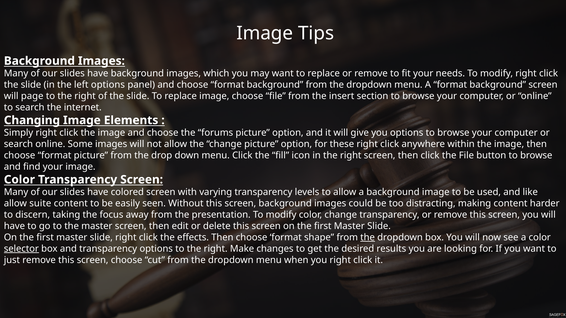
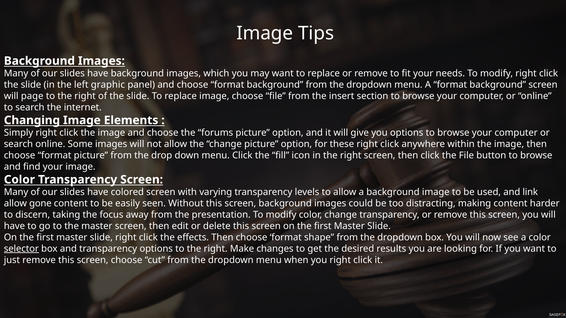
left options: options -> graphic (108, 85)
like: like -> link (530, 192)
suite: suite -> gone (40, 204)
the underline: present -> none (368, 238)
